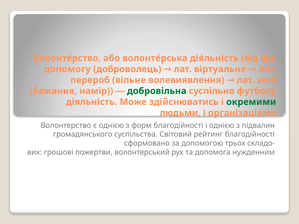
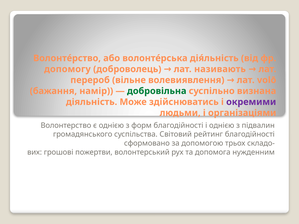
віртуальне: віртуальне -> називають (220, 69)
футболу: футболу -> визнана (257, 91)
окремими colour: green -> purple (251, 102)
